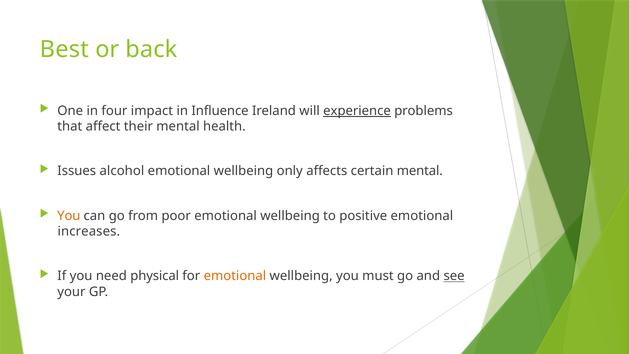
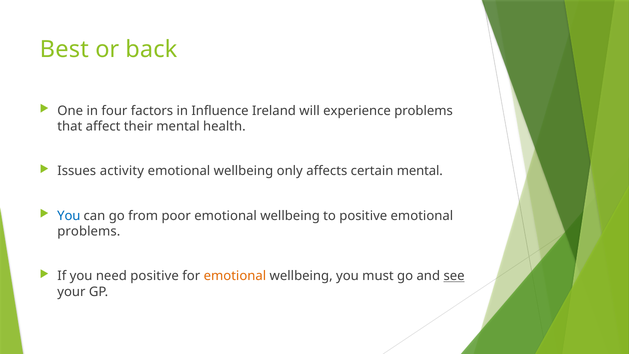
impact: impact -> factors (152, 111)
experience underline: present -> none (357, 111)
alcohol: alcohol -> activity (122, 171)
You colour: orange -> blue (69, 216)
increases: increases -> problems (89, 231)
need physical: physical -> positive (155, 276)
